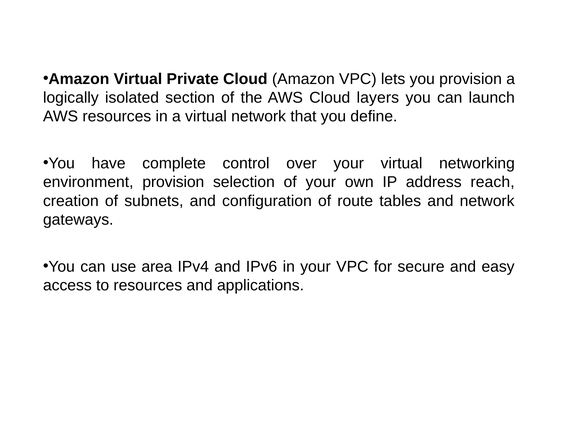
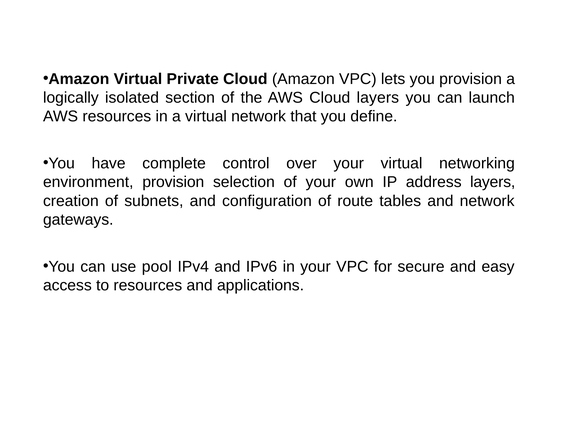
address reach: reach -> layers (493, 182)
area: area -> pool (157, 267)
